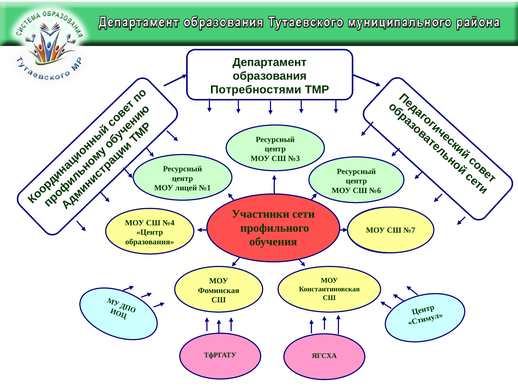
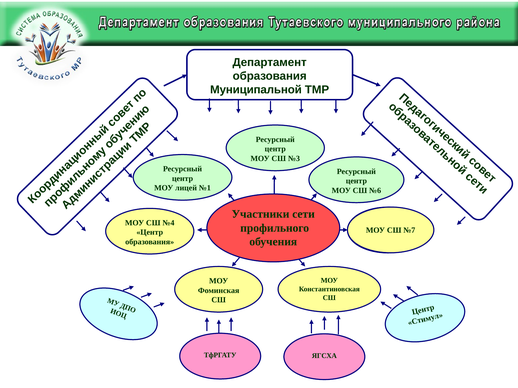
Потребностями: Потребностями -> Муниципальной (256, 90)
